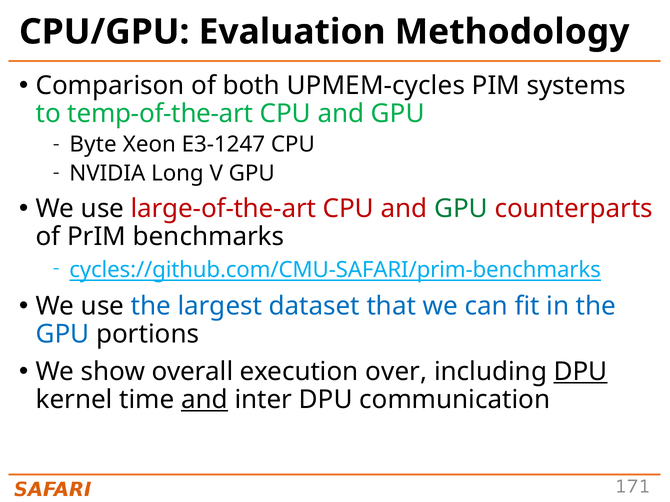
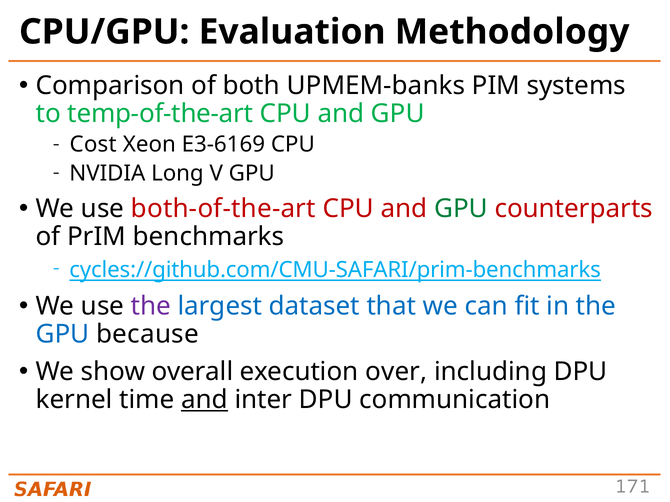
UPMEM-cycles: UPMEM-cycles -> UPMEM-banks (376, 86)
Byte: Byte -> Cost (93, 145)
E3-1247: E3-1247 -> E3-6169 (223, 145)
large-of-the-art: large-of-the-art -> both-of-the-art (223, 209)
the colour: blue -> purple (151, 306)
portions: portions -> because (148, 334)
DPU underline: present -> none (581, 372)
